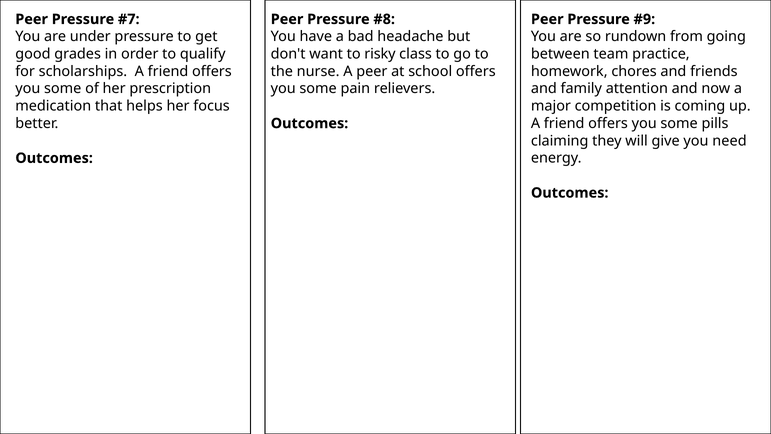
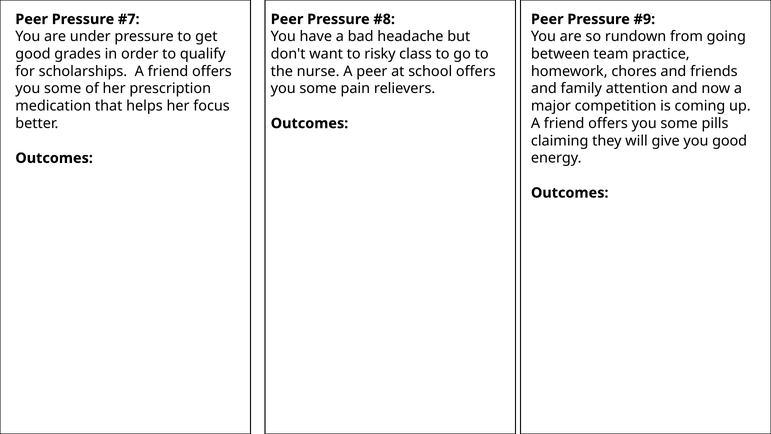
you need: need -> good (730, 141)
